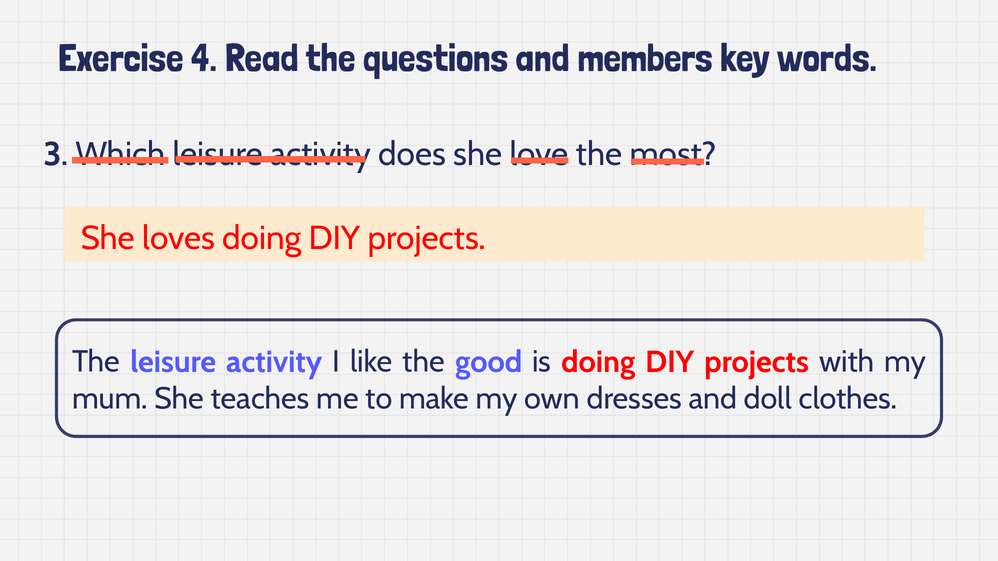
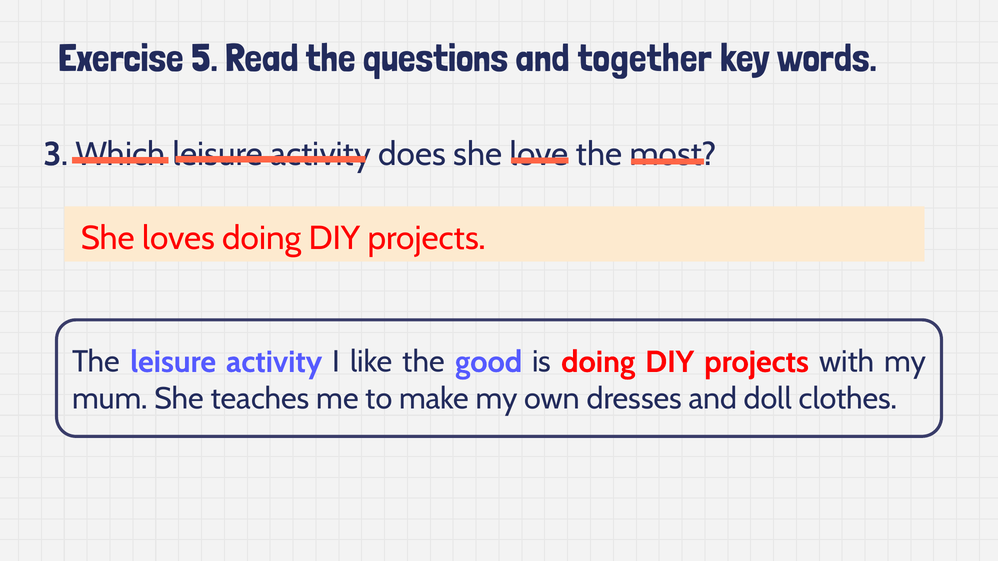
4: 4 -> 5 (205, 58)
members: members -> together (645, 58)
